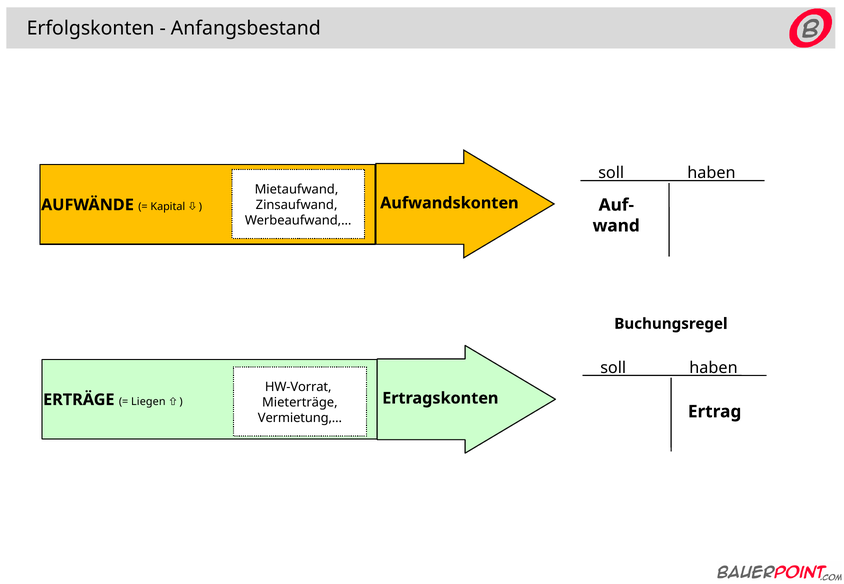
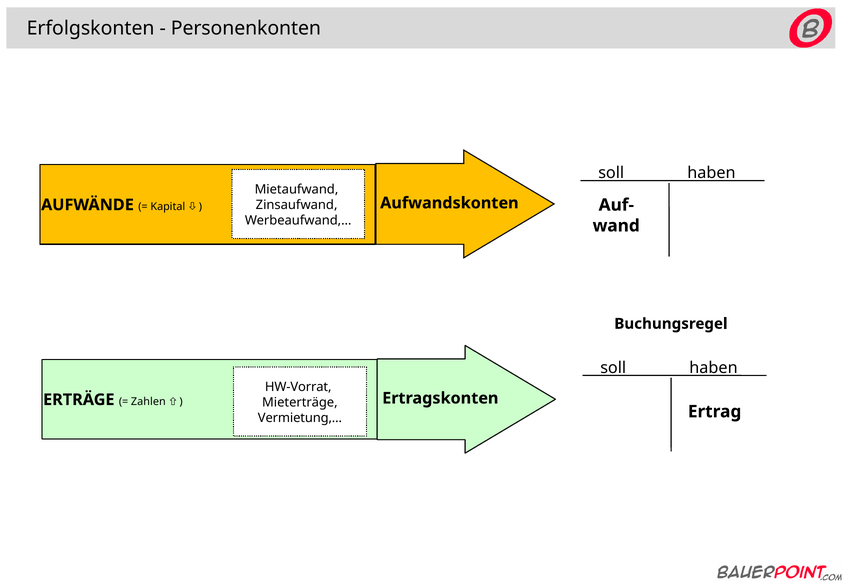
Anfangsbestand: Anfangsbestand -> Personenkonten (246, 28)
Liegen: Liegen -> Zahlen (148, 402)
